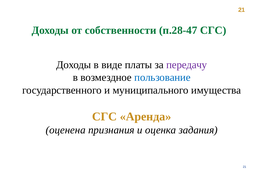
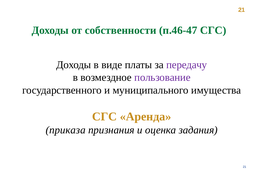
п.28-47: п.28-47 -> п.46-47 (178, 30)
пользование colour: blue -> purple (162, 78)
оценена: оценена -> приказа (66, 130)
